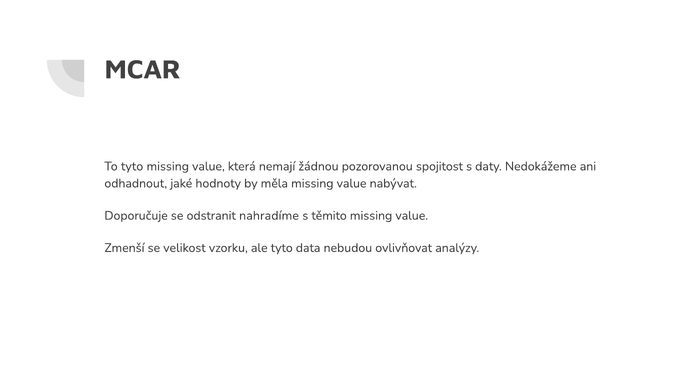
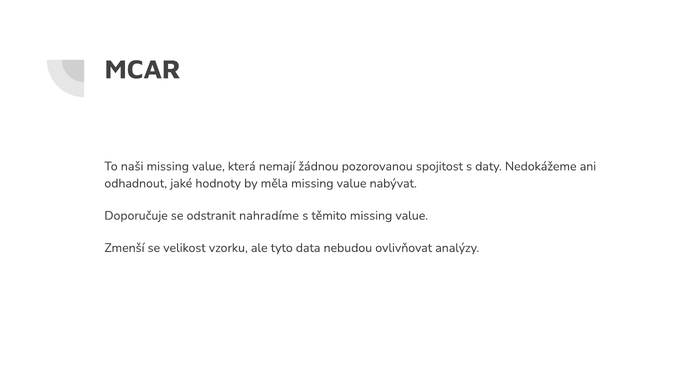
To tyto: tyto -> naši (132, 166)
